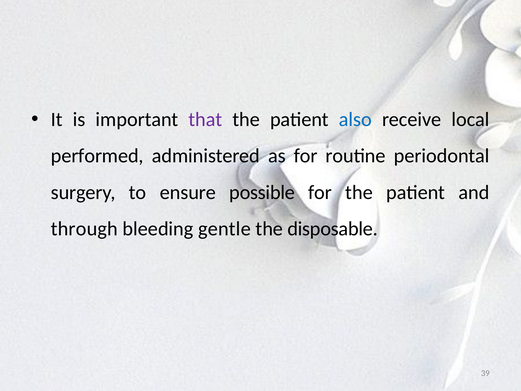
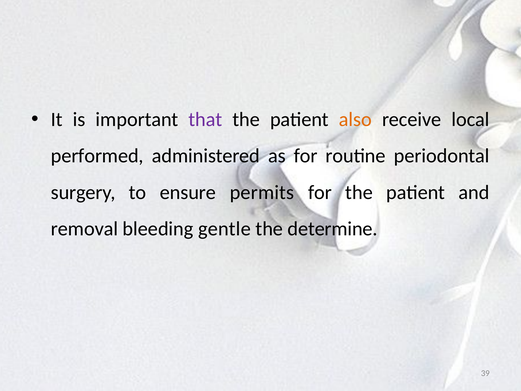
also colour: blue -> orange (355, 119)
possible: possible -> permits (262, 192)
through: through -> removal (84, 229)
disposable: disposable -> determine (333, 229)
